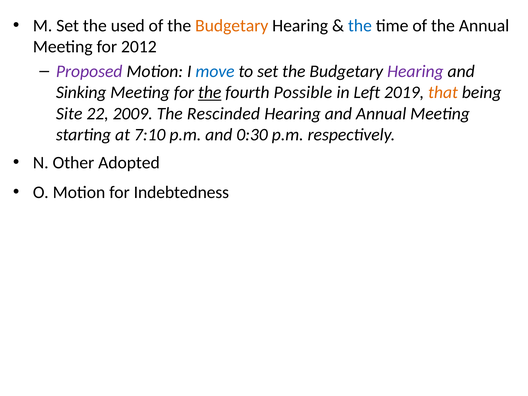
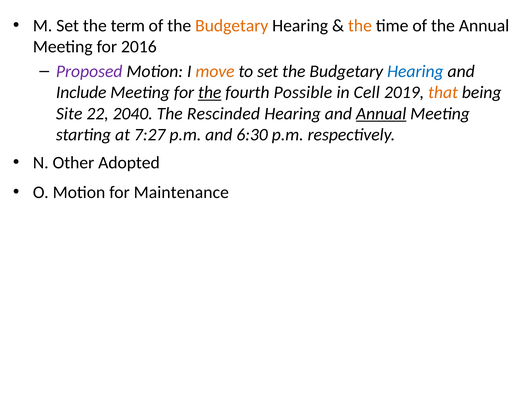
used: used -> term (128, 26)
the colour: blue -> orange (360, 26)
2012: 2012 -> 2016 (139, 47)
move colour: blue -> orange (215, 71)
Hearing colour: purple -> blue (415, 71)
Sinking: Sinking -> Include (81, 92)
Left: Left -> Cell (367, 92)
2009: 2009 -> 2040 (133, 114)
Annual underline: none -> present (381, 114)
7:10: 7:10 -> 7:27 (150, 135)
0:30: 0:30 -> 6:30 (252, 135)
Indebtedness: Indebtedness -> Maintenance (181, 192)
